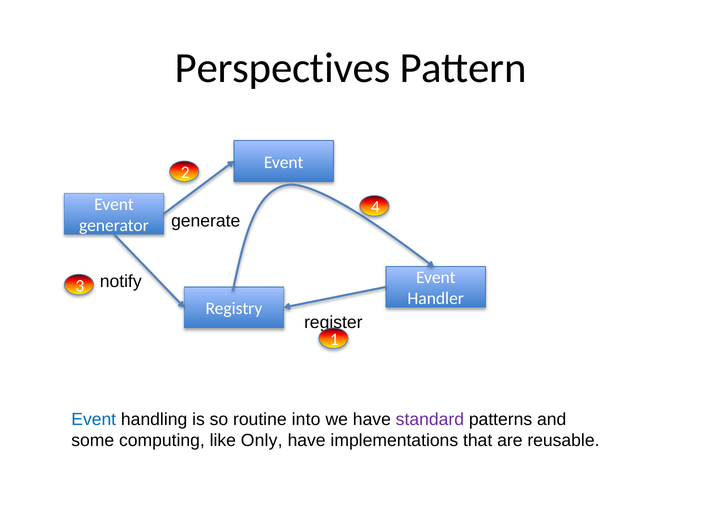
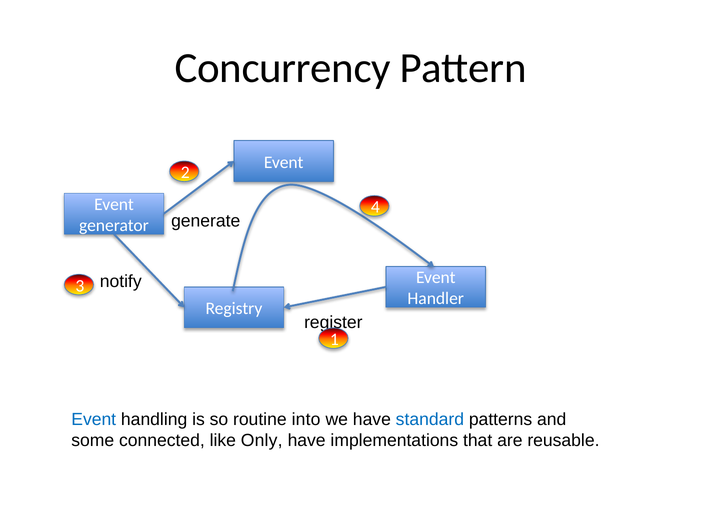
Perspectives: Perspectives -> Concurrency (283, 68)
standard colour: purple -> blue (430, 419)
computing: computing -> connected (162, 440)
